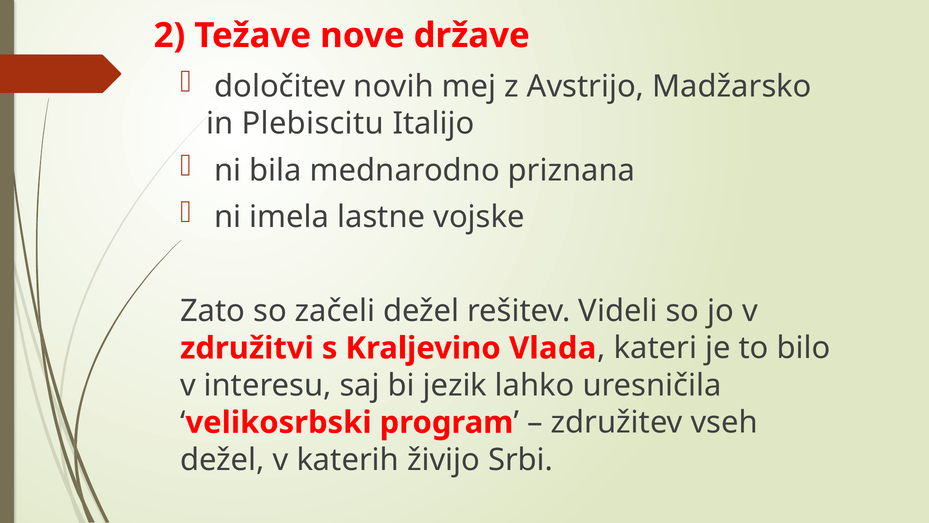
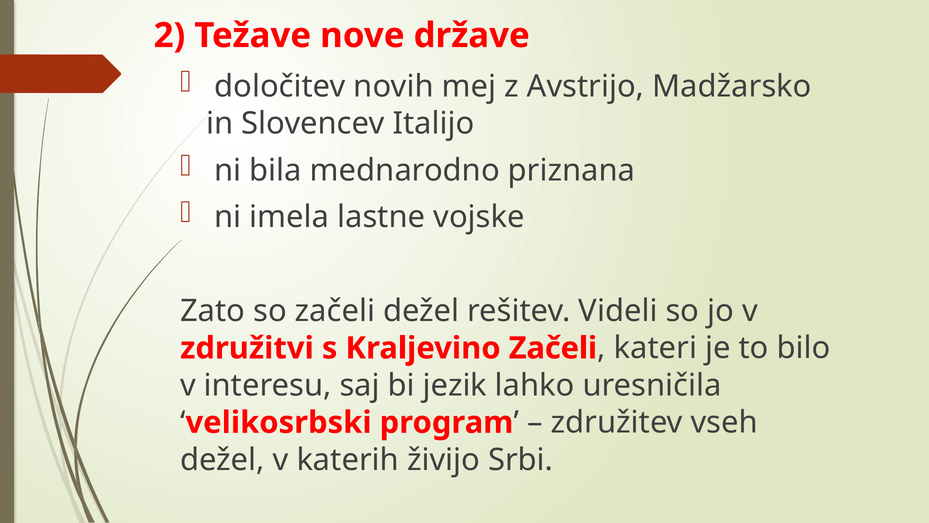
Plebiscitu: Plebiscitu -> Slovencev (313, 123)
Kraljevino Vlada: Vlada -> Začeli (553, 348)
